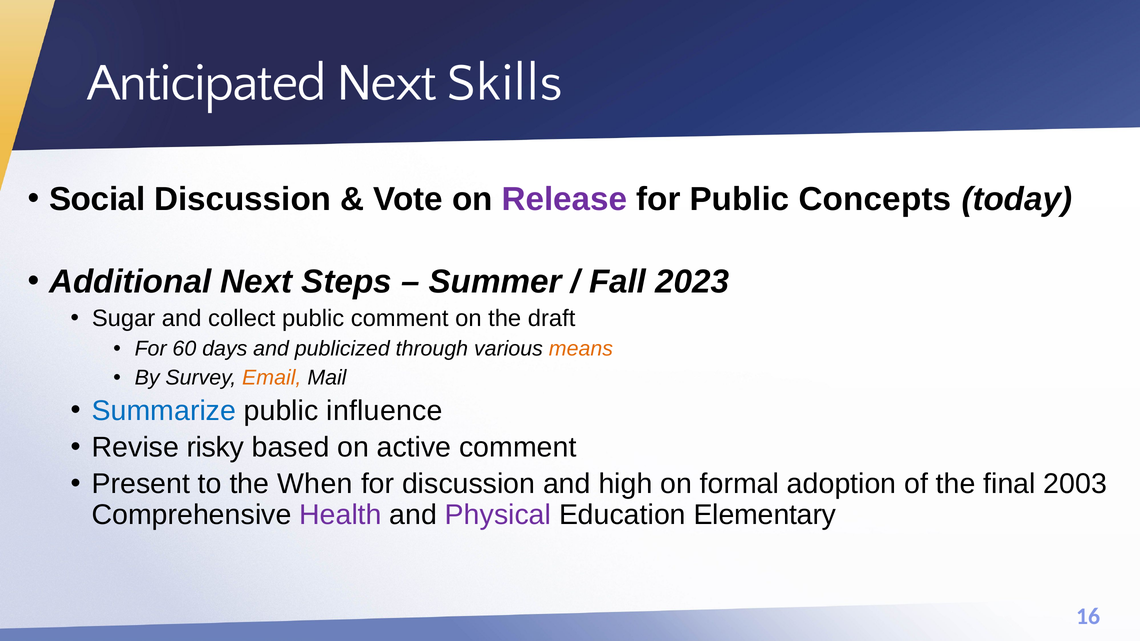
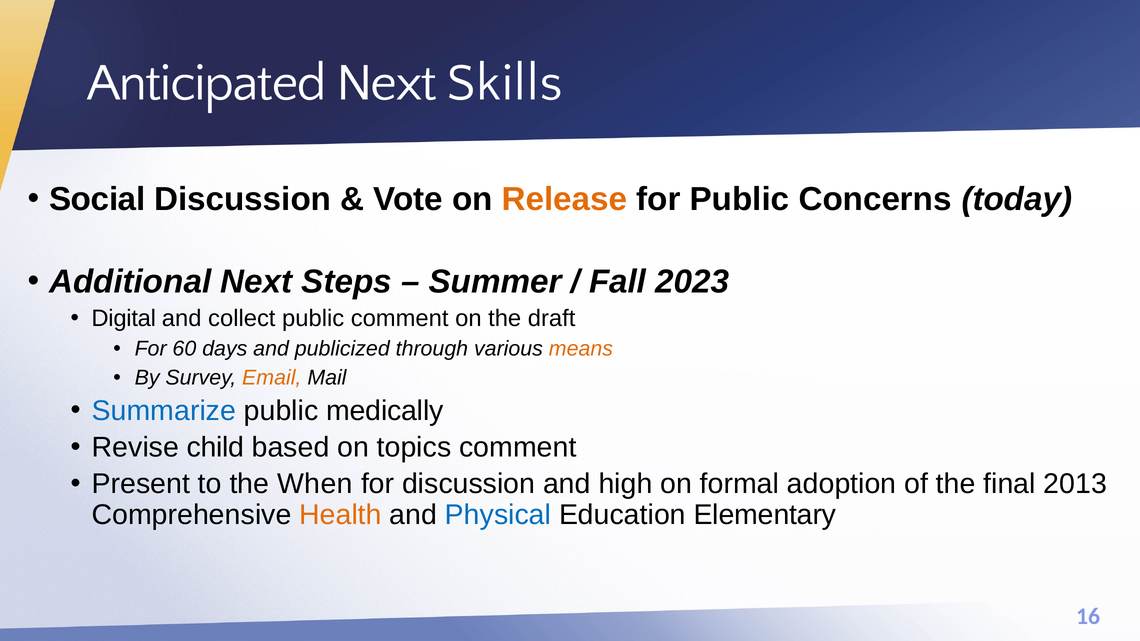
Release colour: purple -> orange (565, 199)
Concepts: Concepts -> Concerns (875, 199)
Sugar: Sugar -> Digital (124, 319)
influence: influence -> medically (385, 411)
risky: risky -> child (215, 447)
active: active -> topics (414, 447)
2003: 2003 -> 2013 (1075, 484)
Health colour: purple -> orange (340, 515)
Physical colour: purple -> blue (498, 515)
